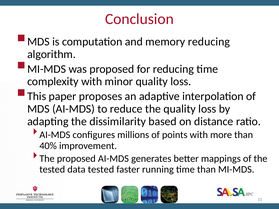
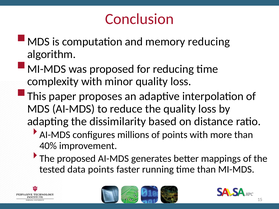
data tested: tested -> points (101, 170)
